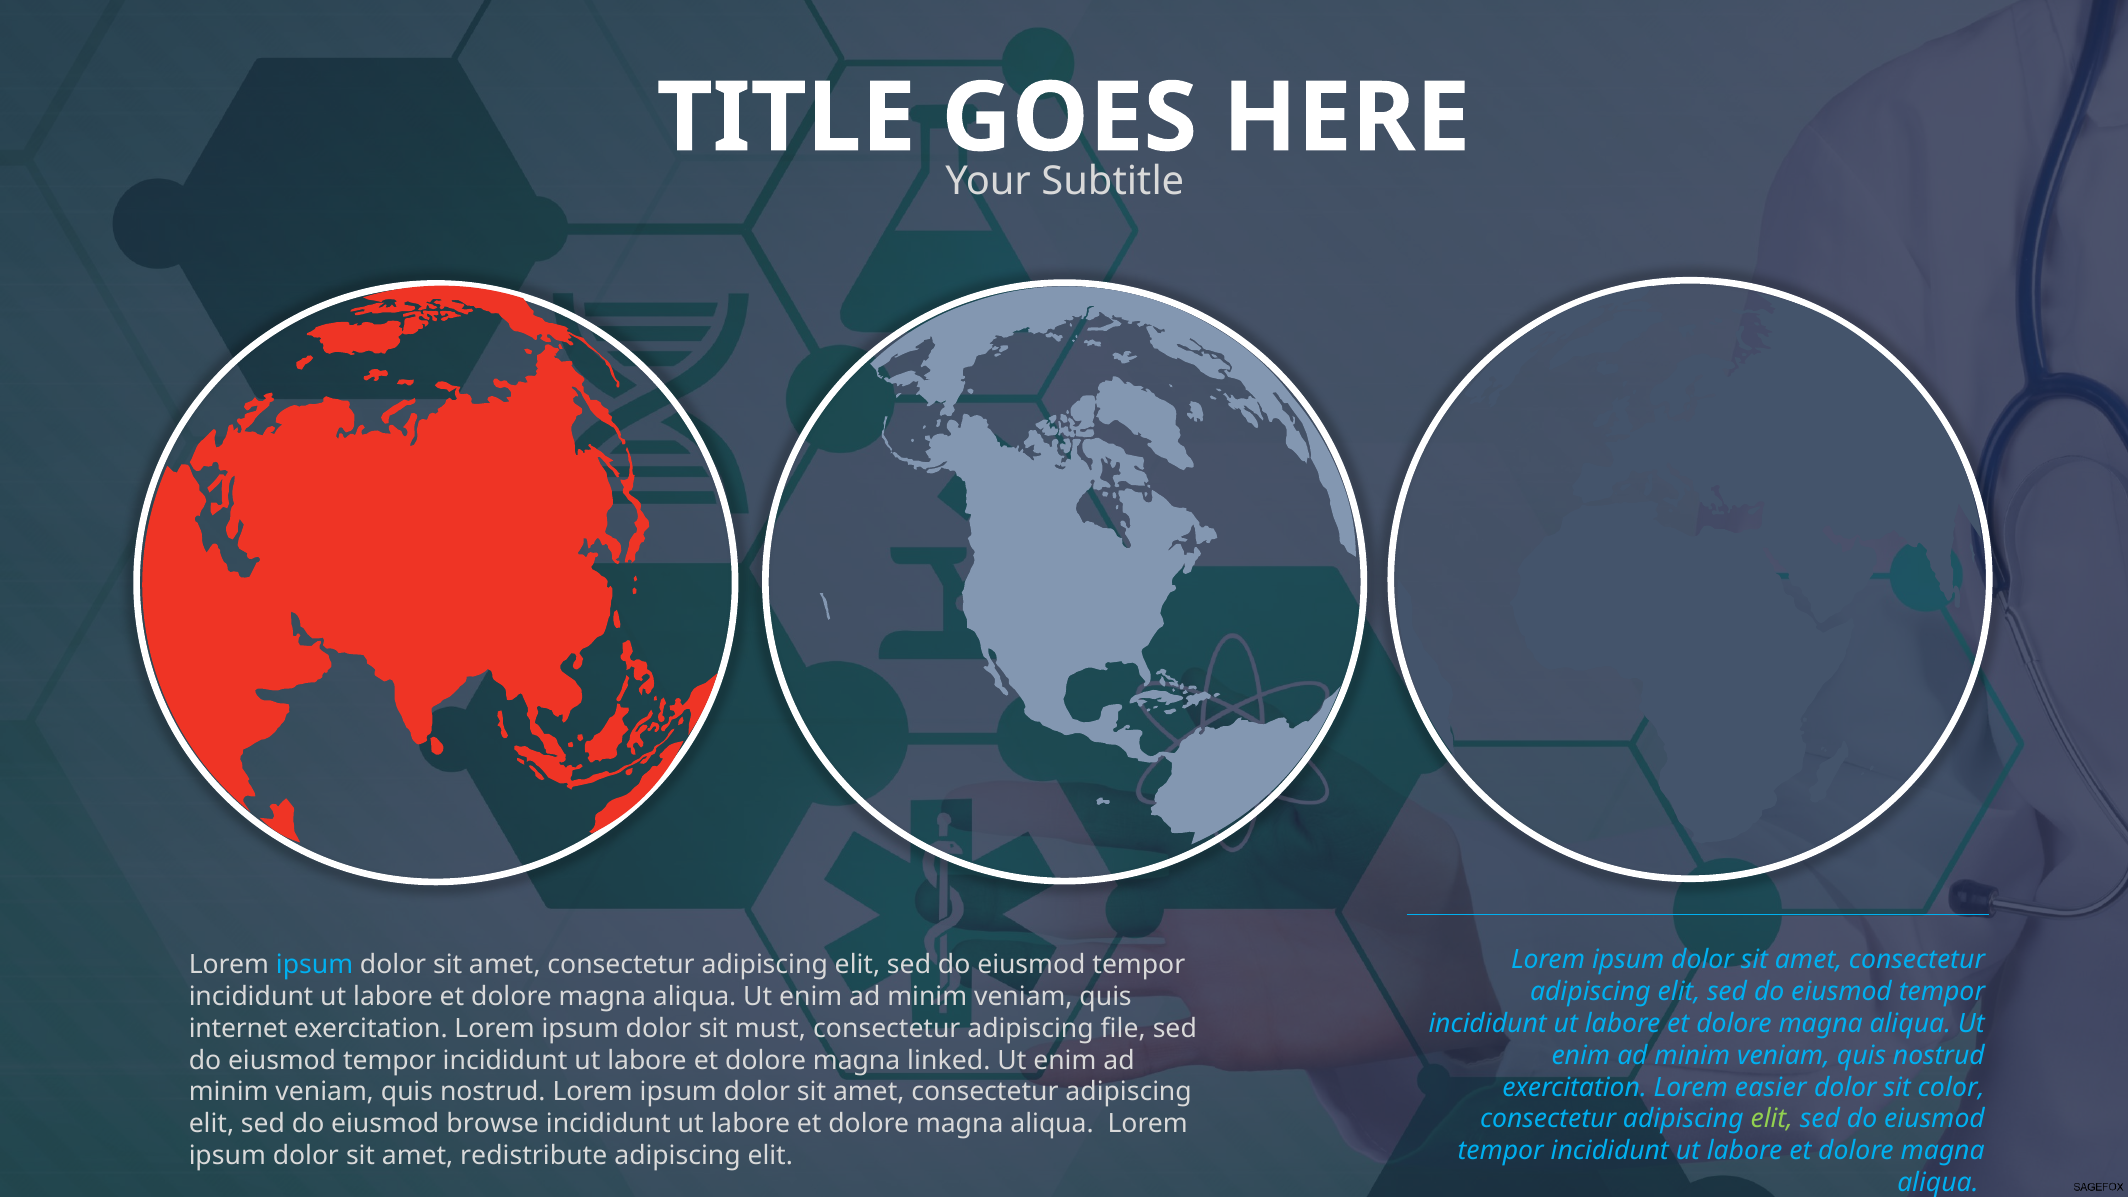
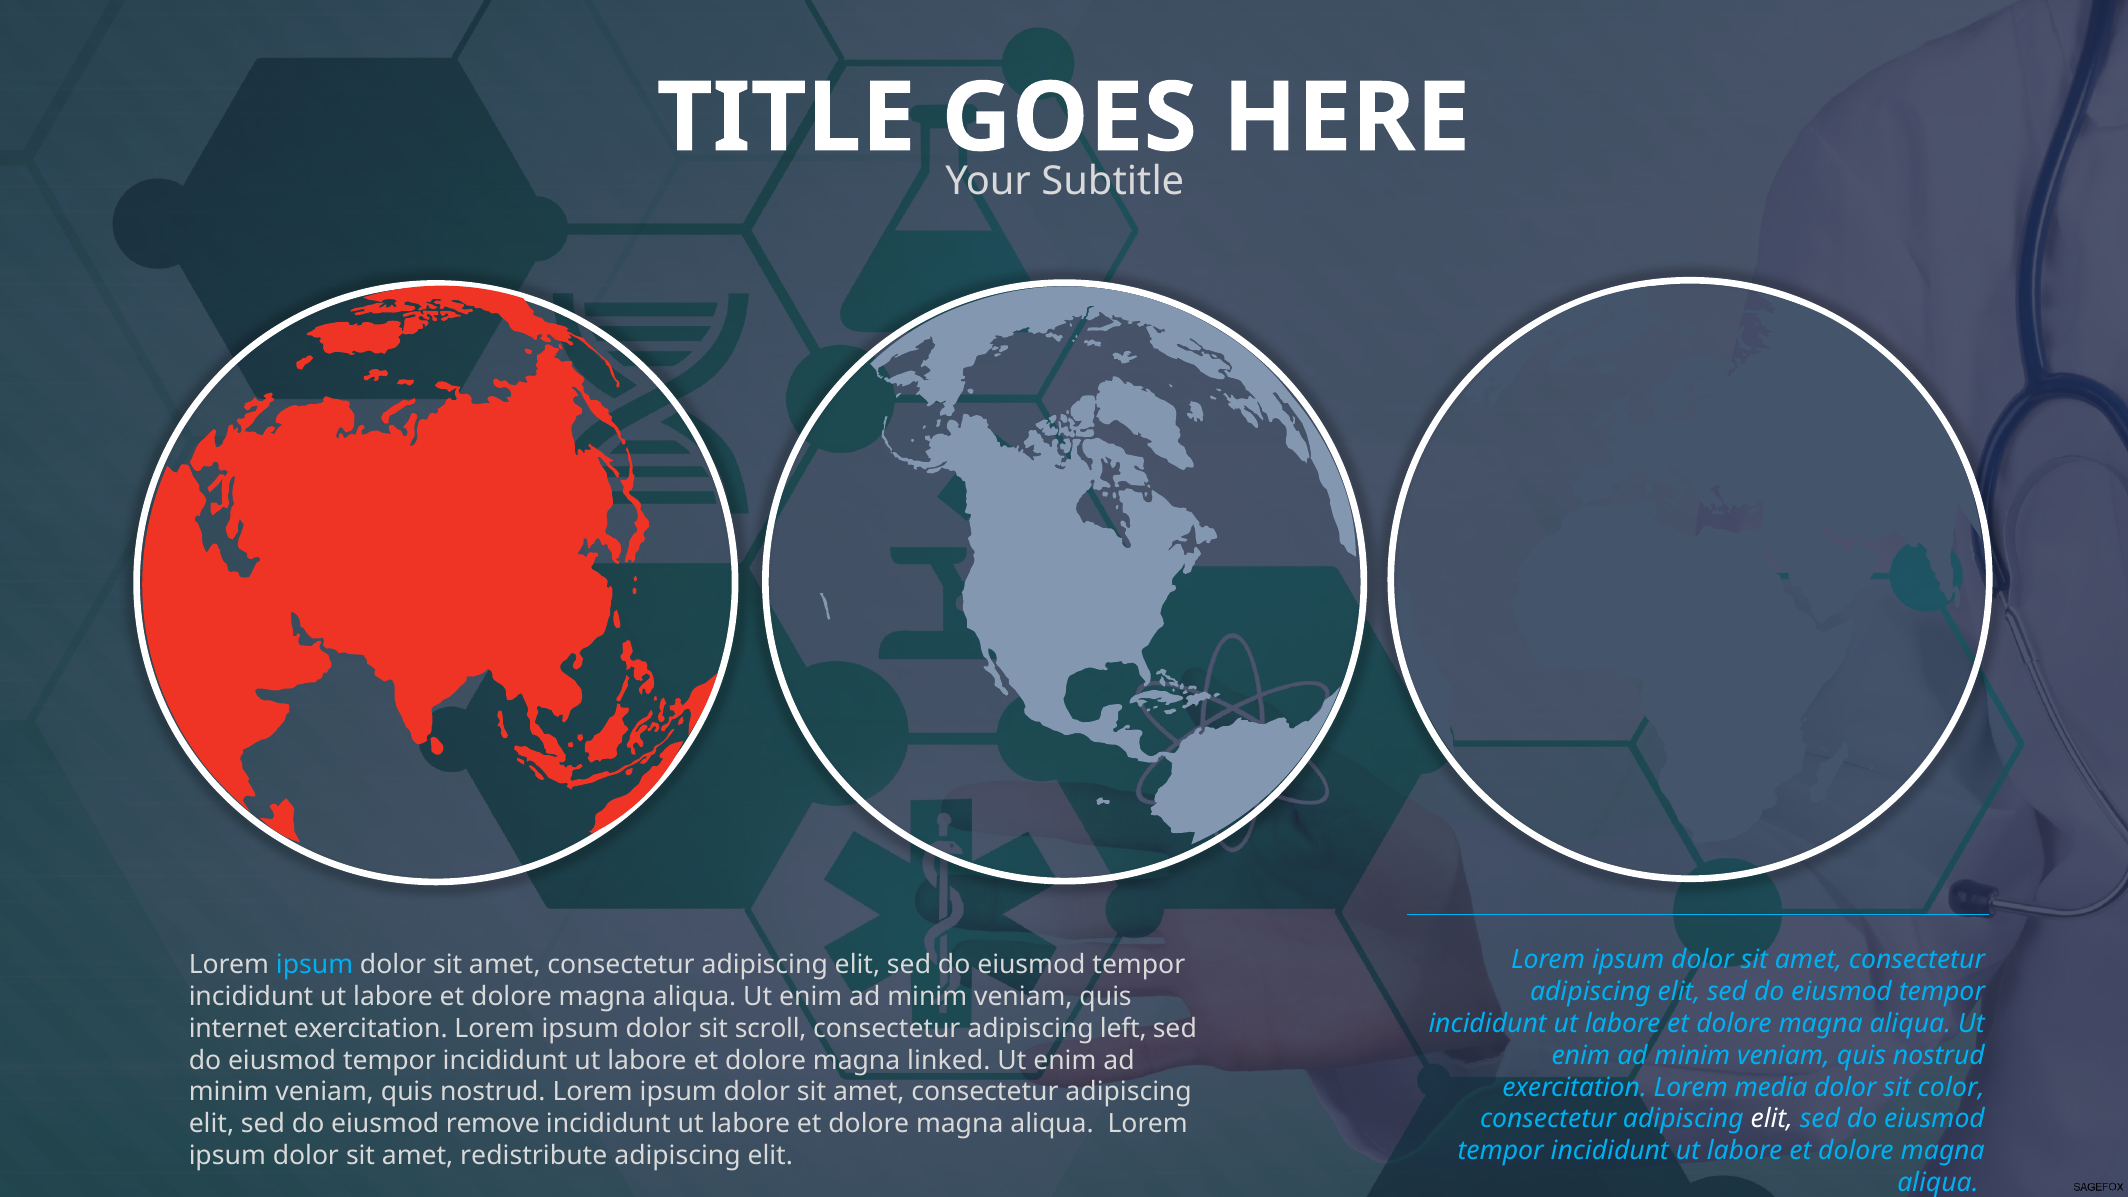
must: must -> scroll (771, 1028)
file: file -> left (1123, 1028)
easier: easier -> media (1771, 1087)
elit colour: light green -> white (1772, 1119)
browse: browse -> remove (493, 1124)
